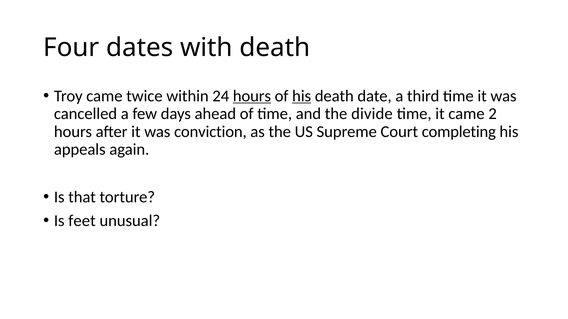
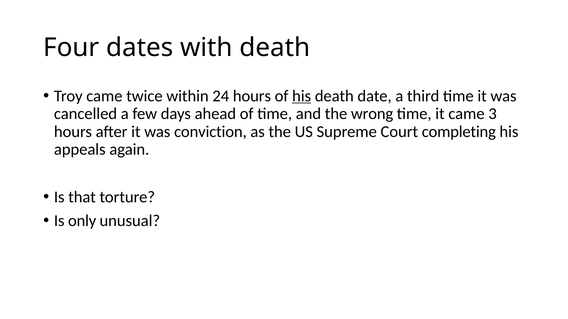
hours underline: present -> none (252, 96)
divide: divide -> wrong (372, 114)
2: 2 -> 3 (493, 114)
feet: feet -> only (82, 221)
